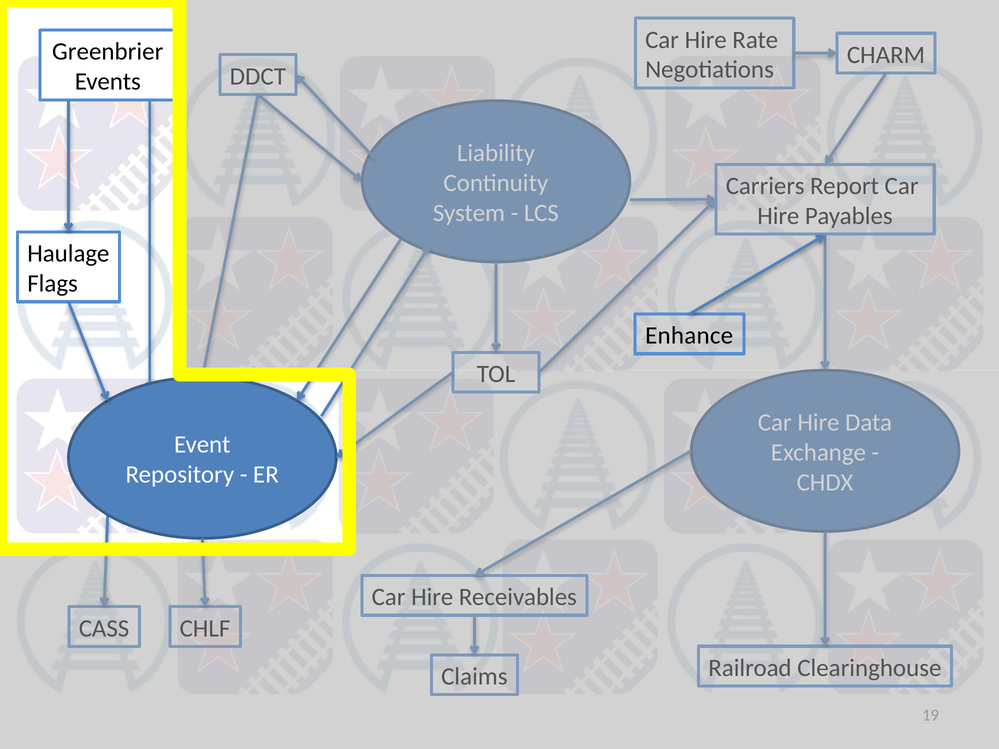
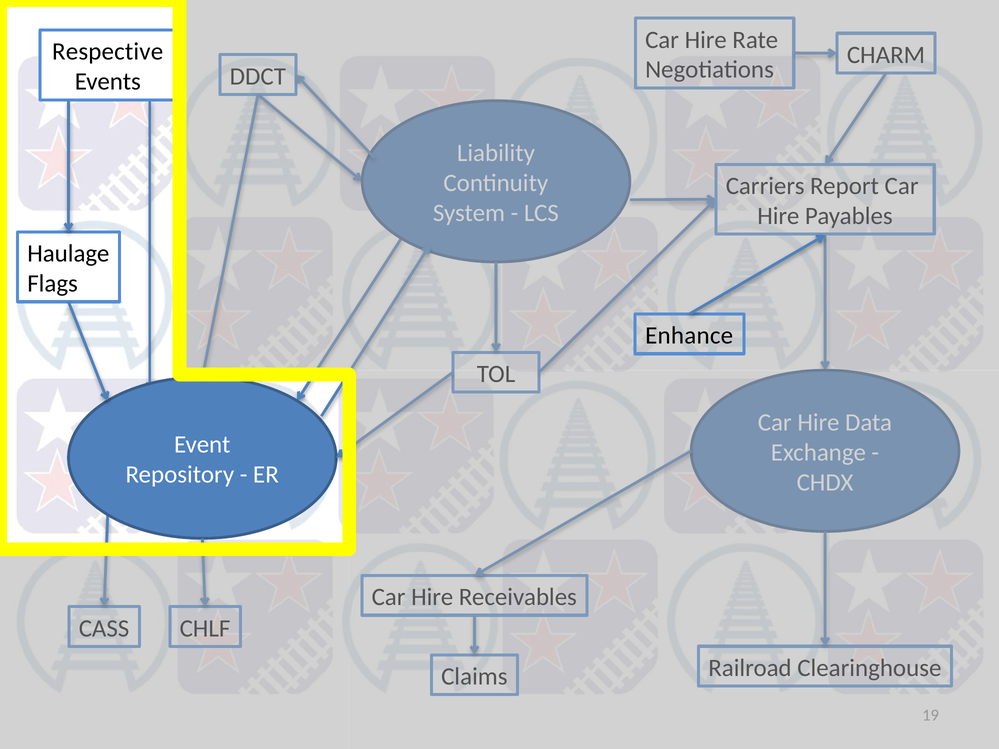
Greenbrier: Greenbrier -> Respective (108, 52)
